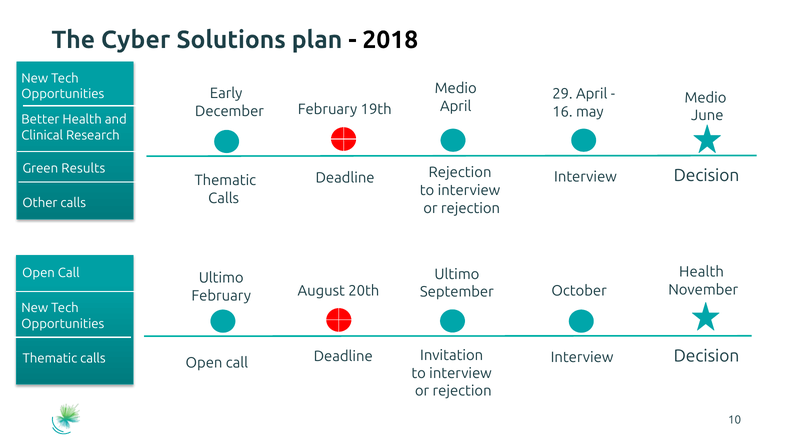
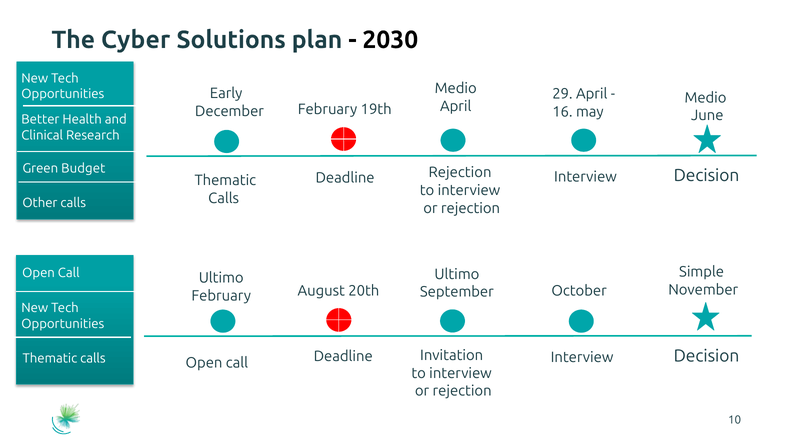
2018: 2018 -> 2030 (390, 40)
Results: Results -> Budget (83, 168)
Health: Health -> Simple (702, 272)
